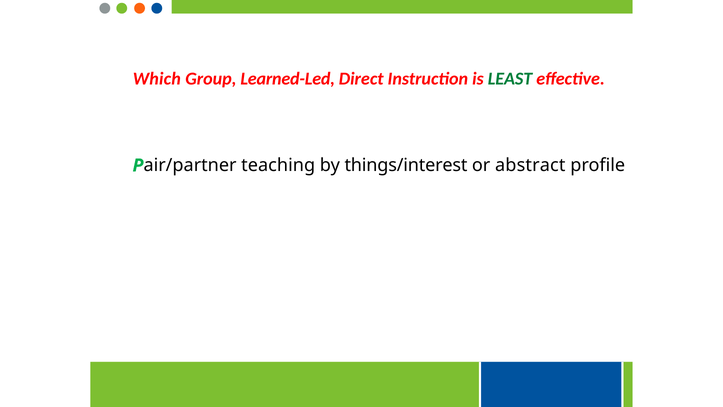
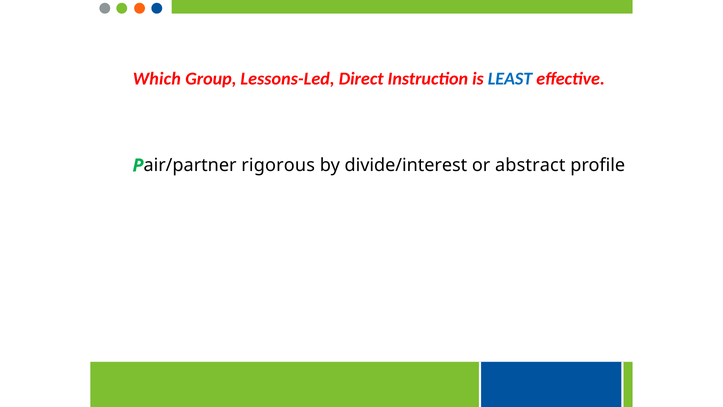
Learned-Led: Learned-Led -> Lessons-Led (288, 79)
LEAST colour: green -> blue (510, 79)
teaching: teaching -> rigorous (278, 165)
things/interest: things/interest -> divide/interest (406, 165)
